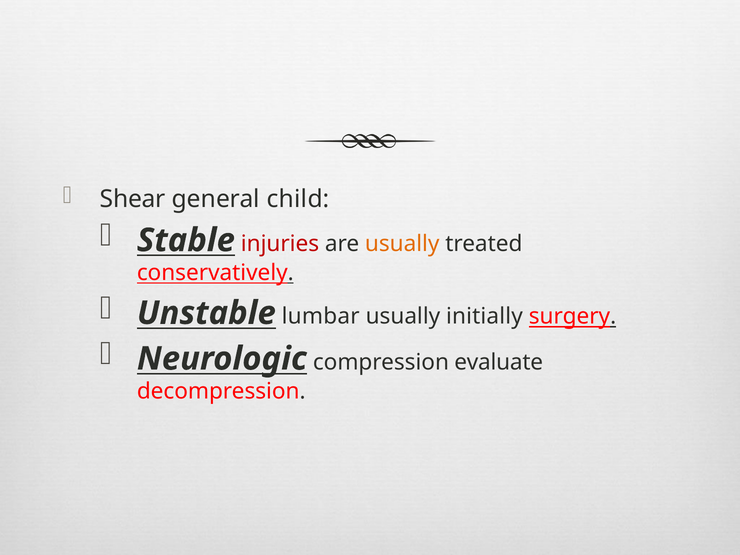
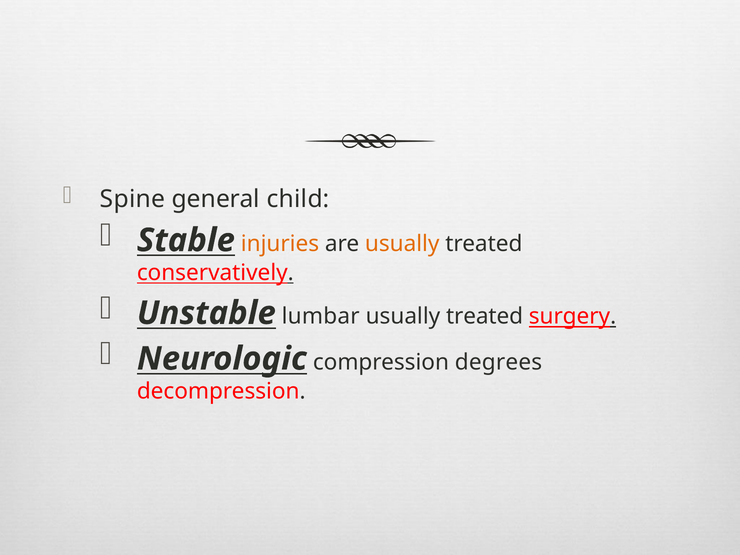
Shear: Shear -> Spine (132, 199)
injuries colour: red -> orange (280, 244)
initially: initially -> treated (485, 317)
evaluate: evaluate -> degrees (498, 362)
